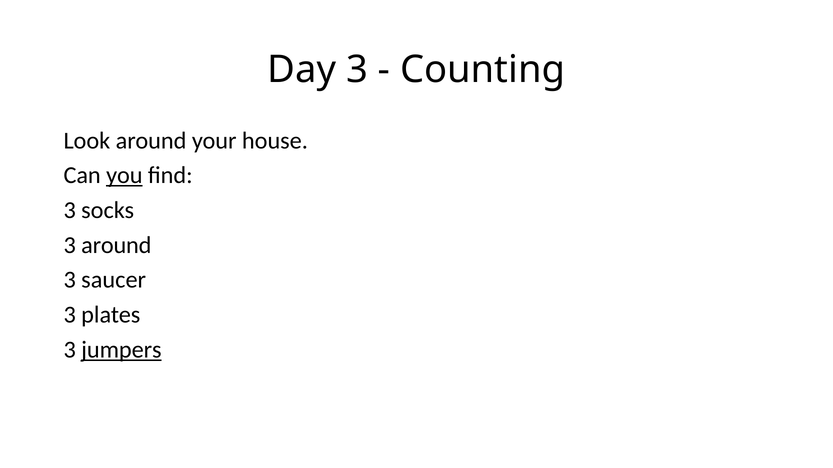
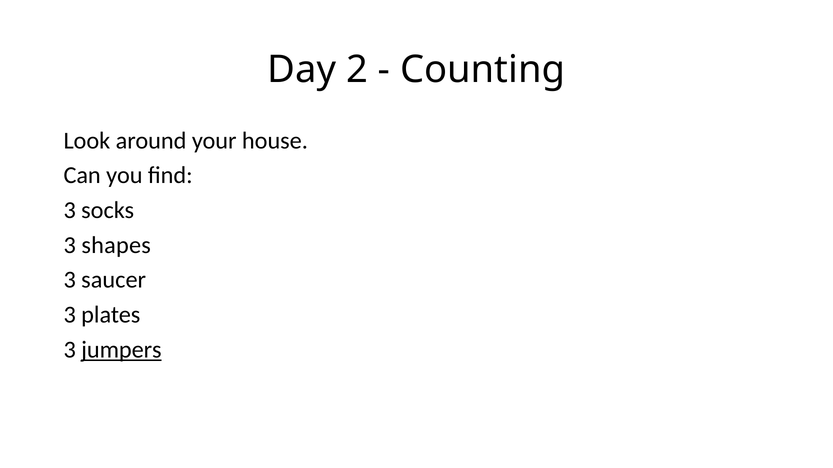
Day 3: 3 -> 2 (357, 70)
you underline: present -> none (124, 176)
3 around: around -> shapes (116, 245)
